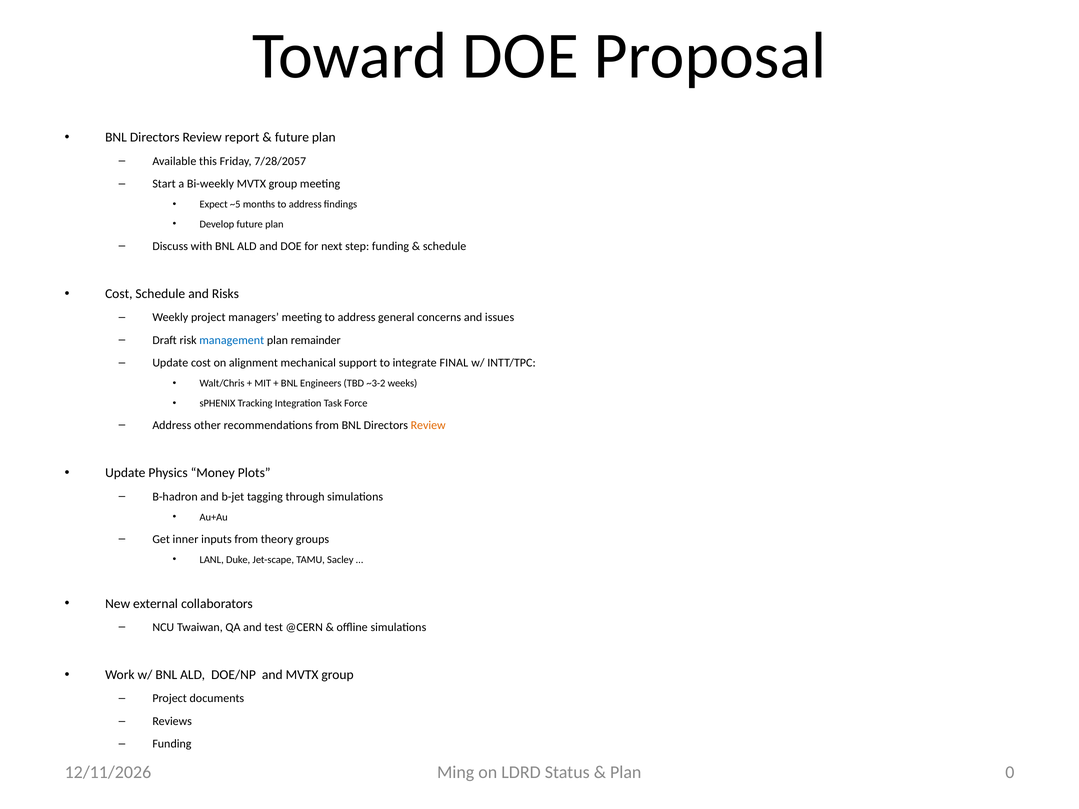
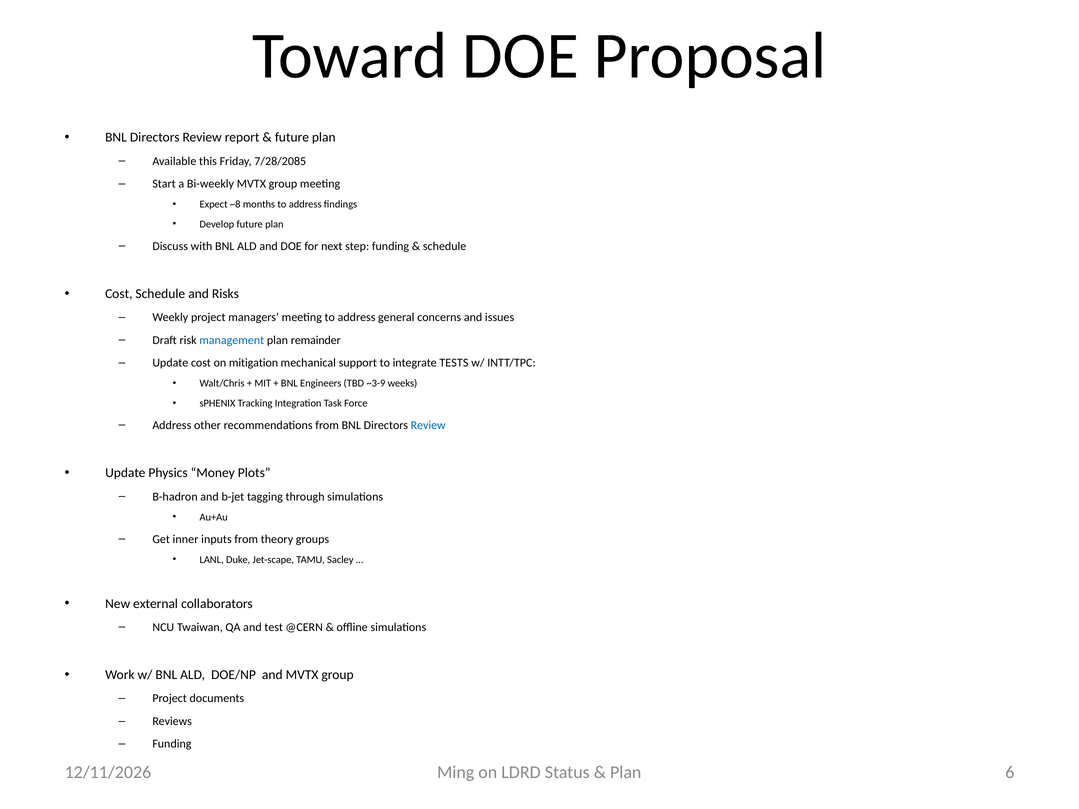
7/28/2057: 7/28/2057 -> 7/28/2085 (280, 161)
~5: ~5 -> ~8 (235, 204)
alignment: alignment -> mitigation (253, 363)
FINAL: FINAL -> TESTS (454, 363)
~3-2: ~3-2 -> ~3-9 (376, 384)
Review colour: orange -> blue (428, 425)
0: 0 -> 6 (1010, 773)
